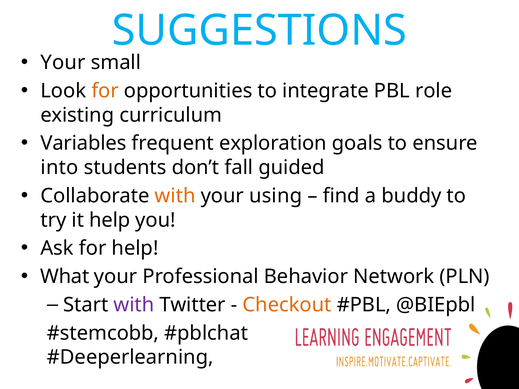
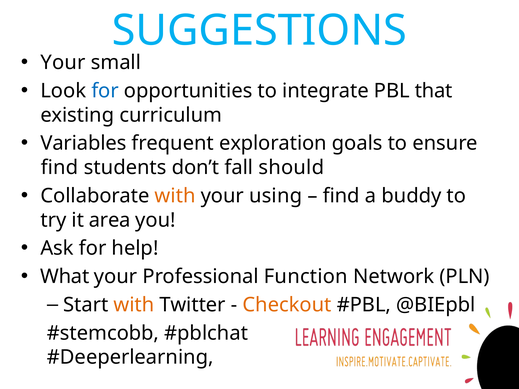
for colour: orange -> blue (105, 91)
role: role -> that (434, 91)
into: into -> find (59, 168)
guided: guided -> should (291, 168)
it help: help -> area (110, 220)
Behavior: Behavior -> Function (306, 277)
with colour: purple -> orange (134, 305)
